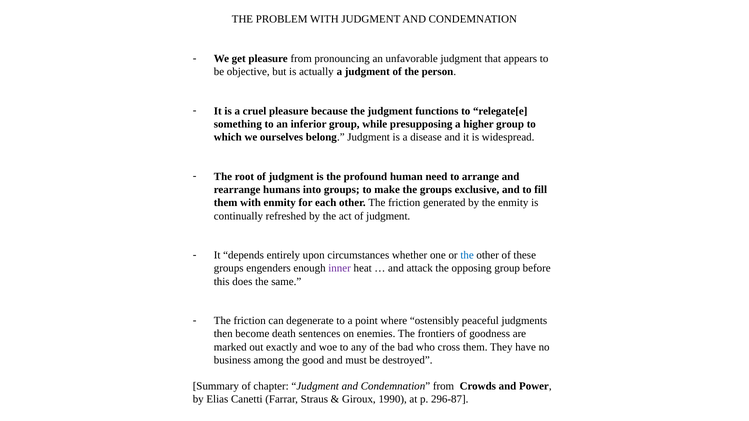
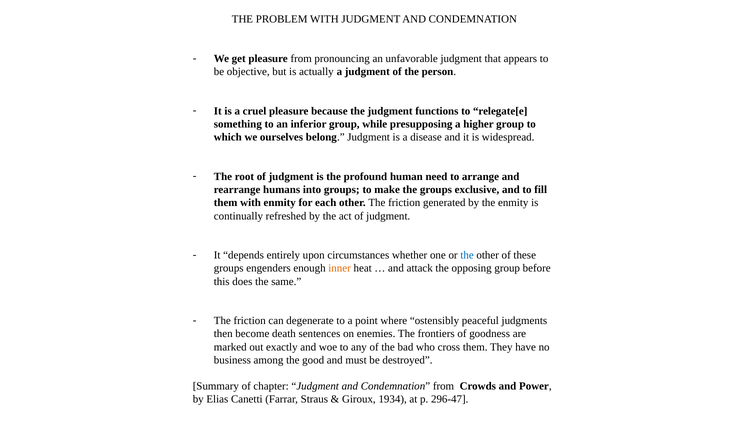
inner colour: purple -> orange (340, 269)
1990: 1990 -> 1934 (393, 400)
296-87: 296-87 -> 296-47 (450, 400)
